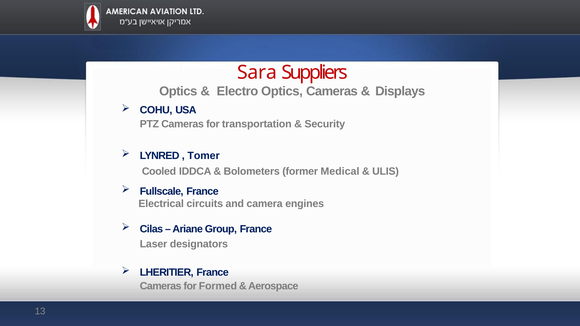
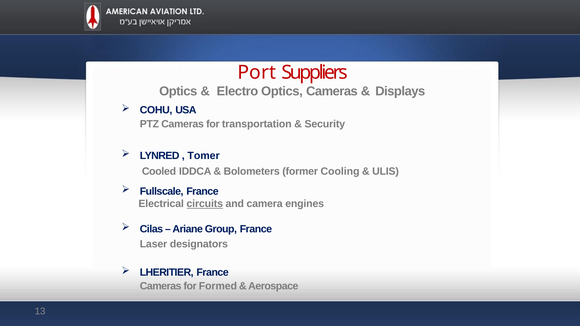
Sara: Sara -> Port (257, 72)
Medical: Medical -> Cooling (340, 172)
circuits underline: none -> present (205, 204)
